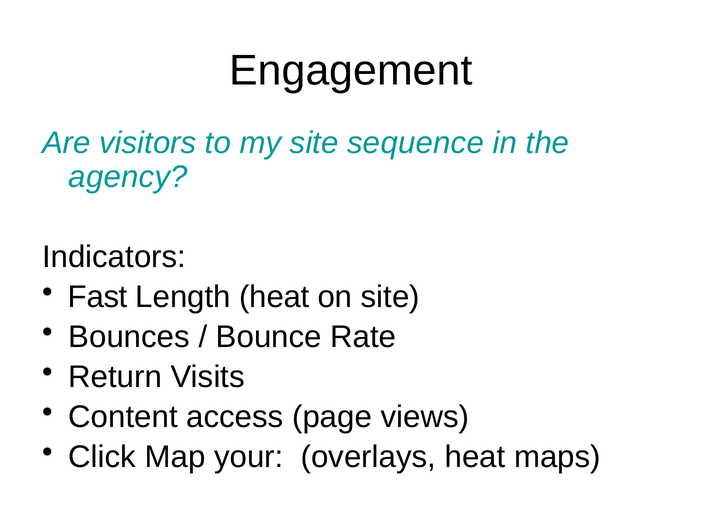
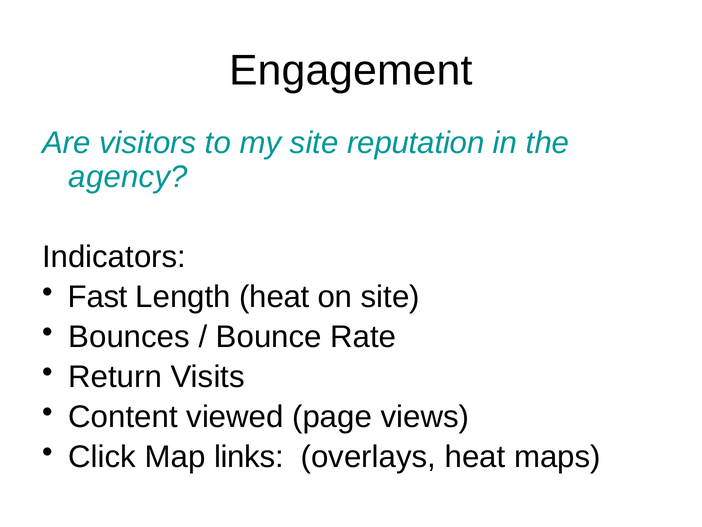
sequence: sequence -> reputation (416, 143)
access: access -> viewed (235, 417)
your: your -> links (249, 456)
